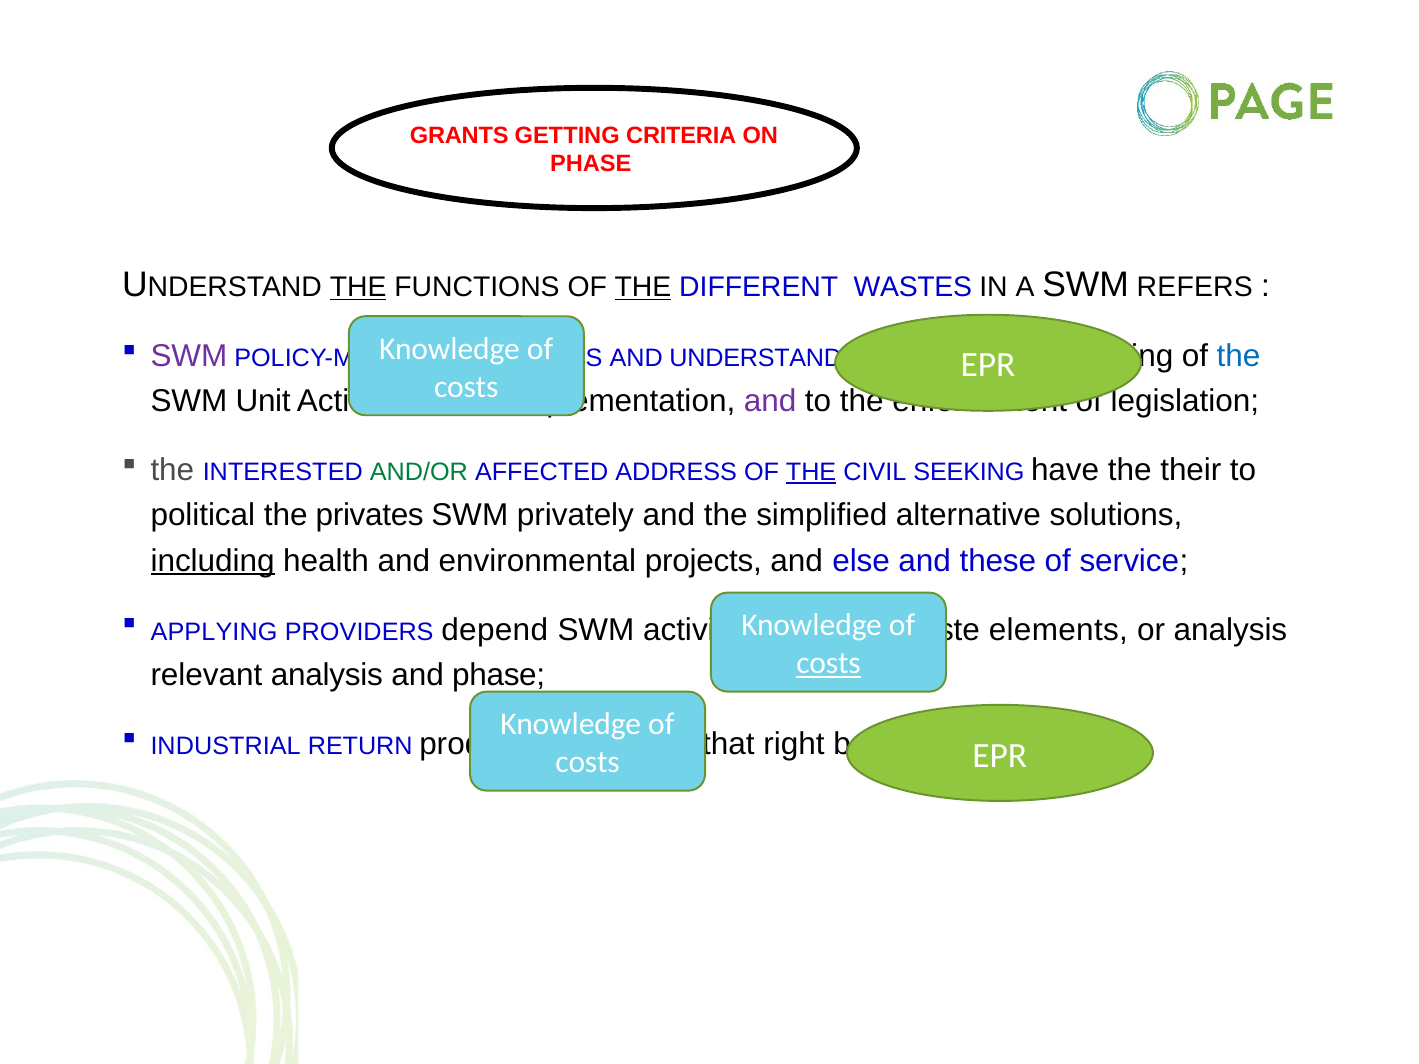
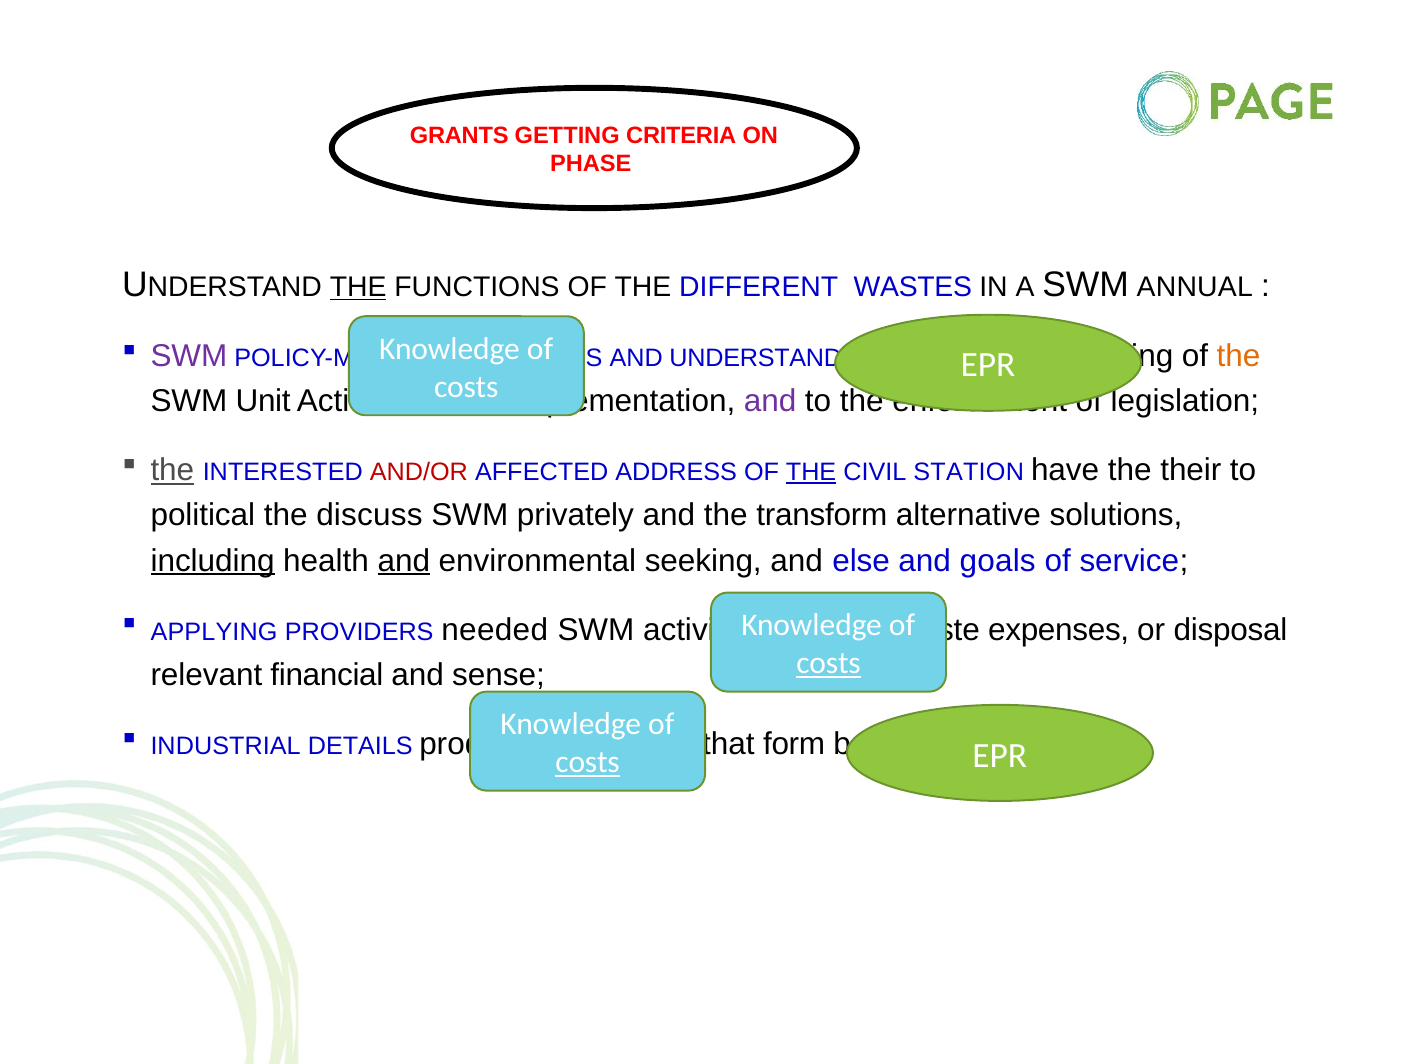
THE underline: present -> none (643, 287)
REFERS: REFERS -> ANNUAL (1195, 287)
the colour: blue -> orange (1239, 356)
the underline: none -> present (172, 470)
AND/OR colour: green -> red (419, 472)
SEEKING: SEEKING -> STATION (969, 472)
privates: privates -> discuss (369, 516)
simplified: simplified -> transform (822, 516)
and underline: none -> present (404, 561)
projects: projects -> seeking (703, 561)
these: these -> goals (998, 561)
depend: depend -> needed (495, 630)
elements: elements -> expenses (1059, 630)
or analysis: analysis -> disposal (1231, 630)
relevant analysis: analysis -> financial (327, 675)
and phase: phase -> sense (499, 675)
RETURN: RETURN -> DETAILS (360, 746)
right: right -> form (794, 744)
costs underline: none -> present (588, 762)
